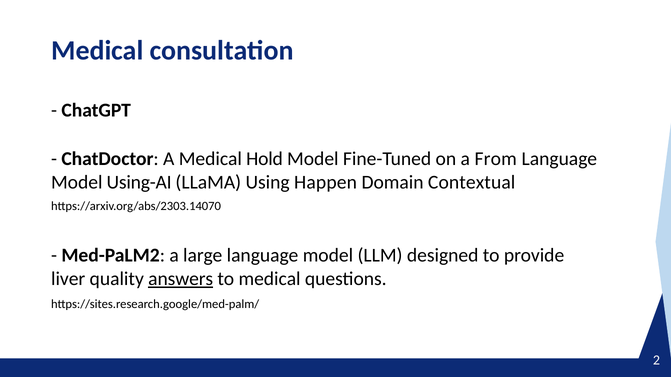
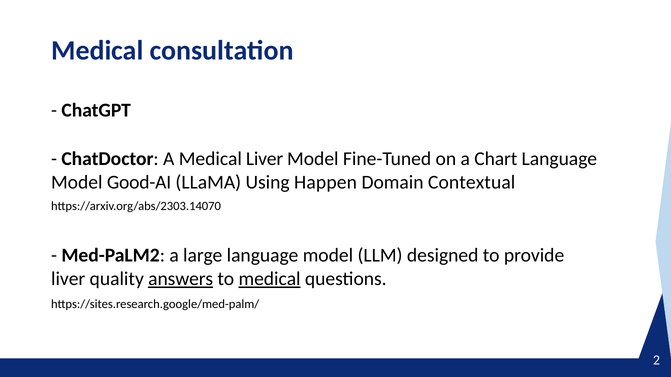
Medical Hold: Hold -> Liver (265, 159)
From: From -> Chart (496, 159)
Using-AI: Using-AI -> Good-AI (139, 183)
medical underline: none -> present (270, 279)
